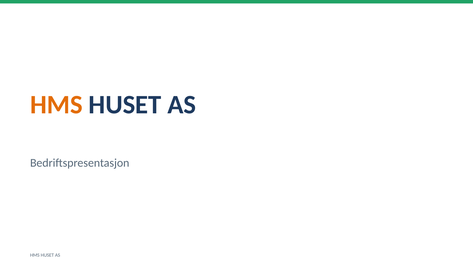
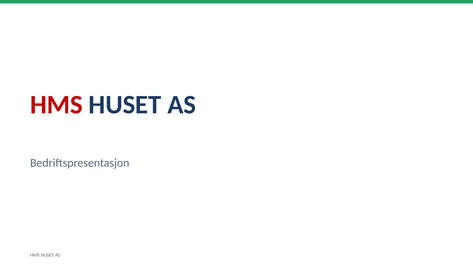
HMS colour: orange -> red (56, 105)
